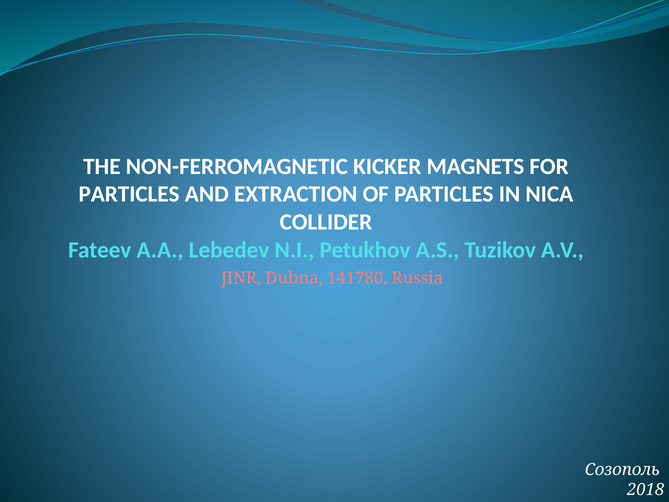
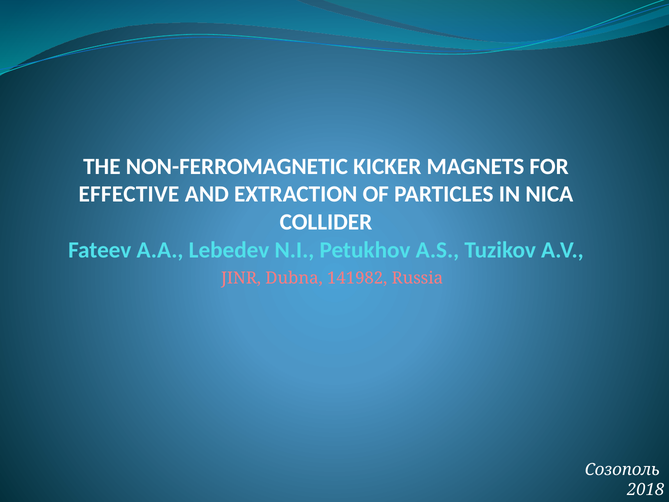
PARTICLES: PARTICLES -> EFFECTIVE (129, 194)
141780: 141780 -> 141982 (357, 278)
